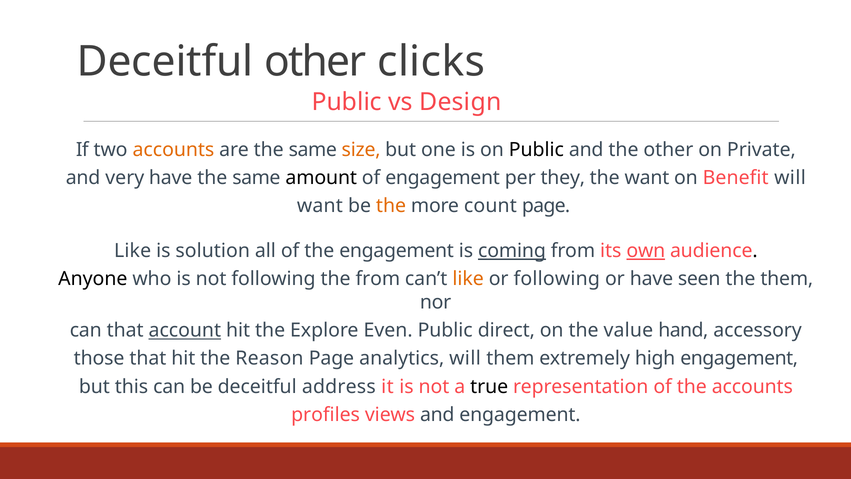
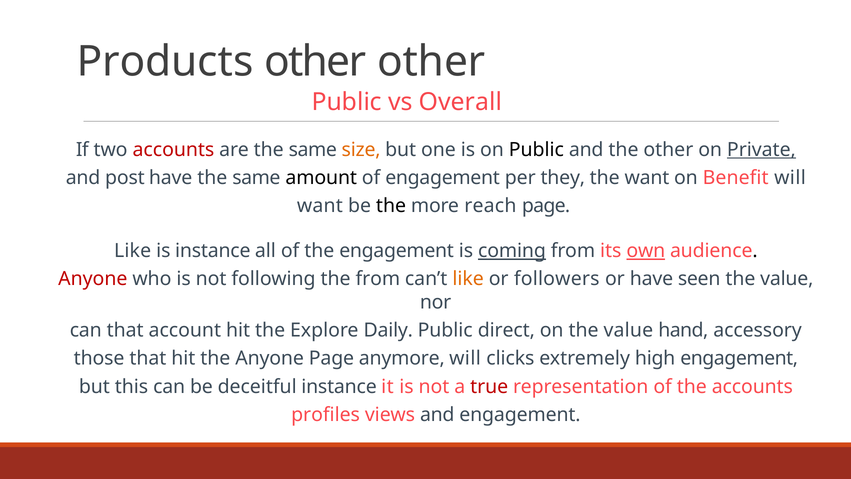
Deceitful: Deceitful -> Products (165, 62)
other clicks: clicks -> other (431, 62)
Design: Design -> Overall (460, 102)
accounts colour: orange -> red (173, 150)
Private underline: none -> present (761, 150)
very: very -> post (125, 178)
the colour: orange -> black (391, 206)
count: count -> reach (490, 206)
is solution: solution -> instance (213, 251)
Anyone colour: black -> red (93, 279)
or following: following -> followers (557, 279)
seen the them: them -> value (787, 279)
account underline: present -> none (185, 330)
Even: Even -> Daily (388, 330)
the Reason: Reason -> Anyone (270, 358)
analytics: analytics -> anymore (402, 358)
will them: them -> clicks (510, 358)
deceitful address: address -> instance (339, 386)
true colour: black -> red (489, 386)
